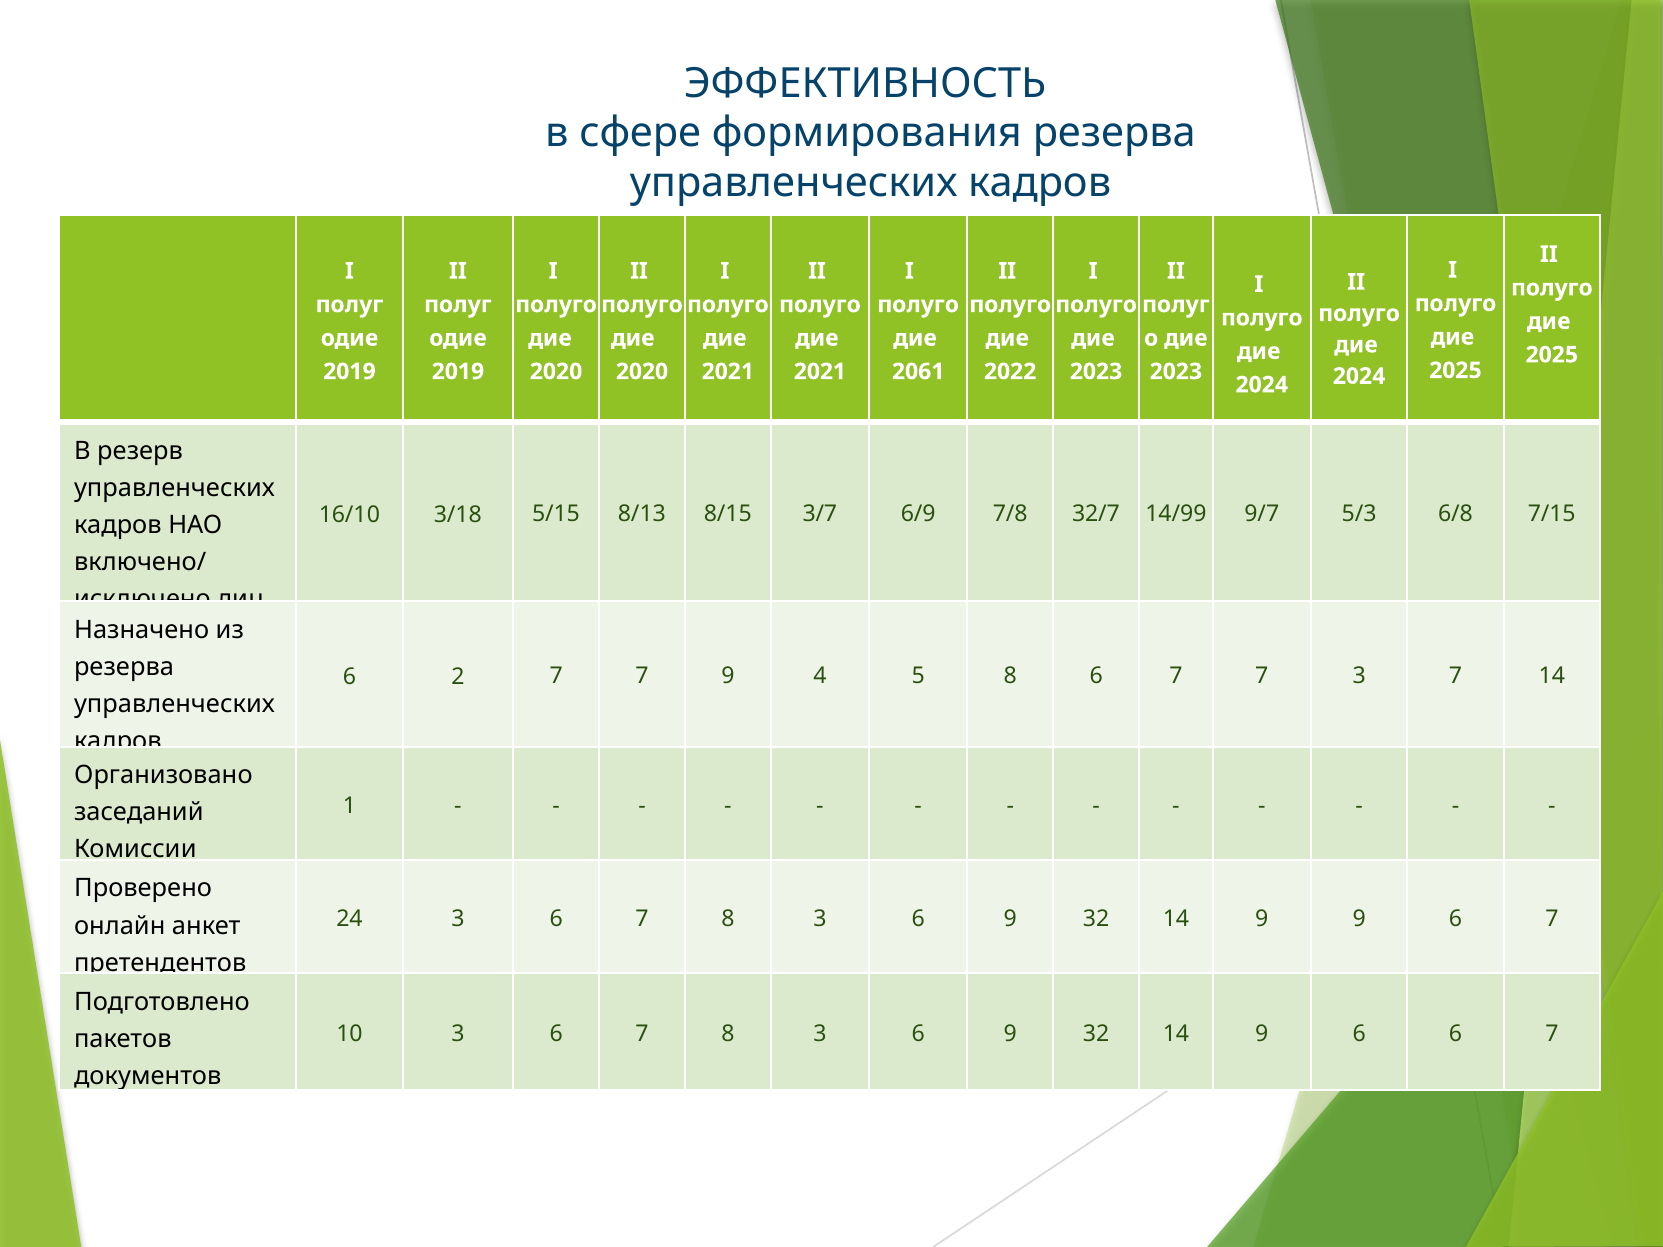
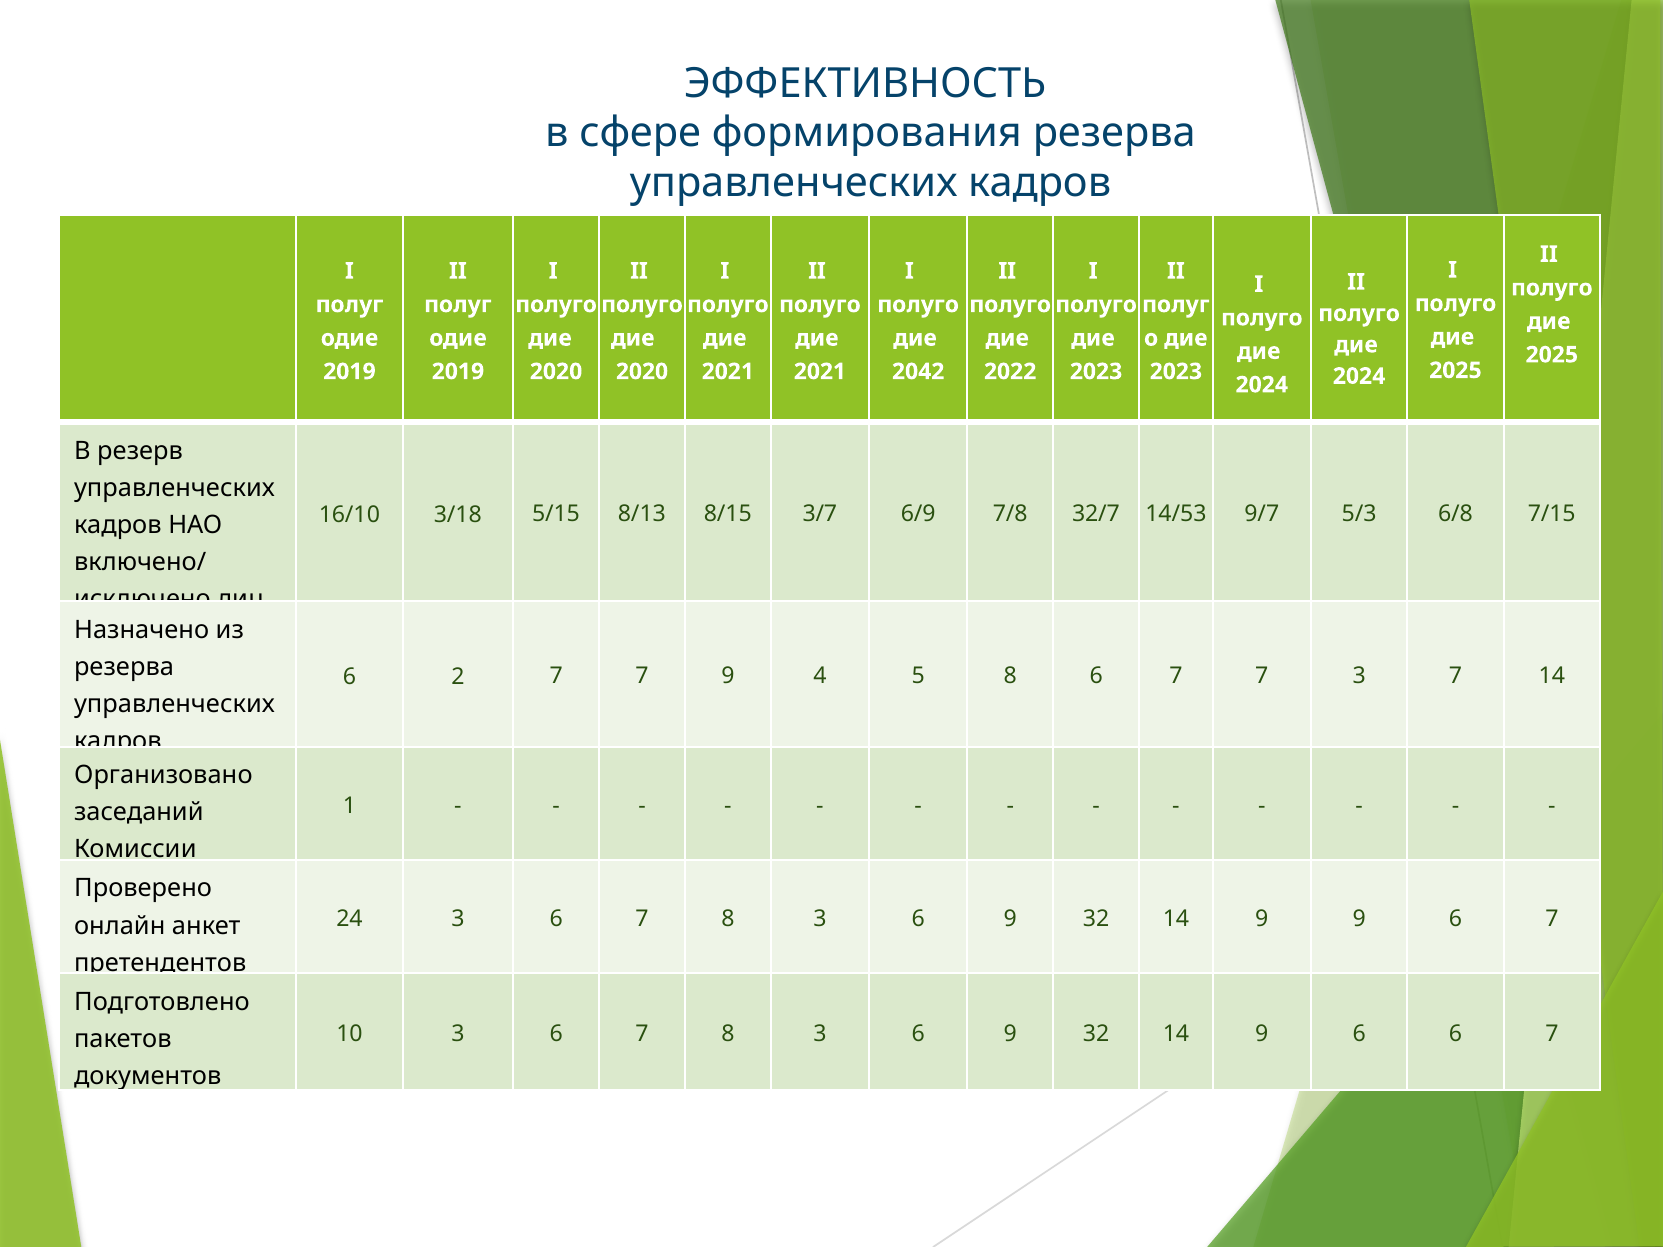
2061: 2061 -> 2042 (918, 372)
14/99: 14/99 -> 14/53 (1176, 514)
